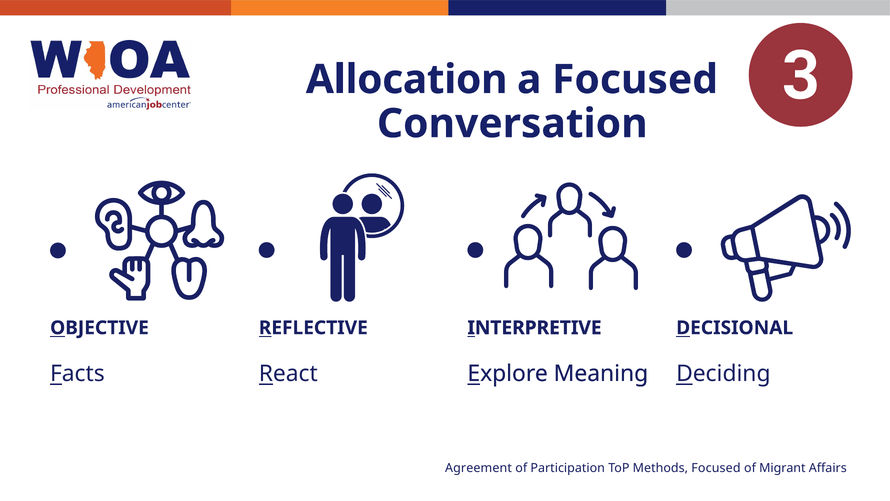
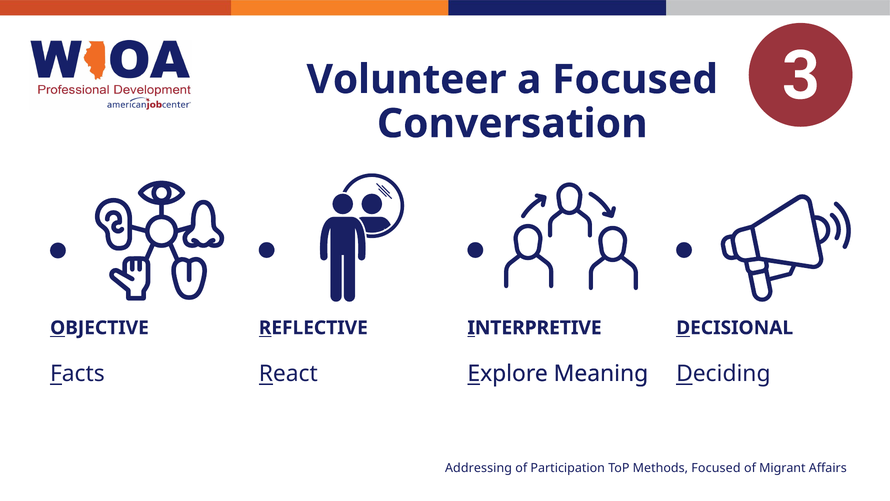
Allocation: Allocation -> Volunteer (407, 80)
Agreement: Agreement -> Addressing (479, 468)
